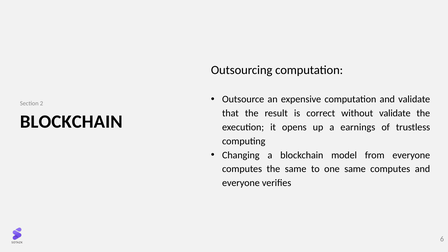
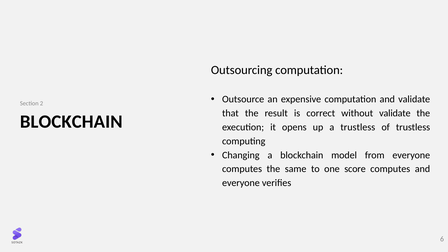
a earnings: earnings -> trustless (358, 127)
one same: same -> score (355, 169)
